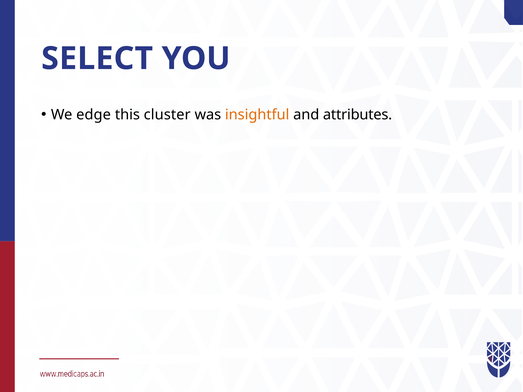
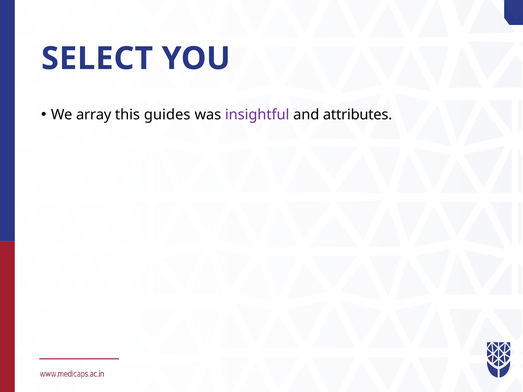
edge: edge -> array (94, 115)
cluster: cluster -> guides (167, 115)
insightful colour: orange -> purple (257, 115)
